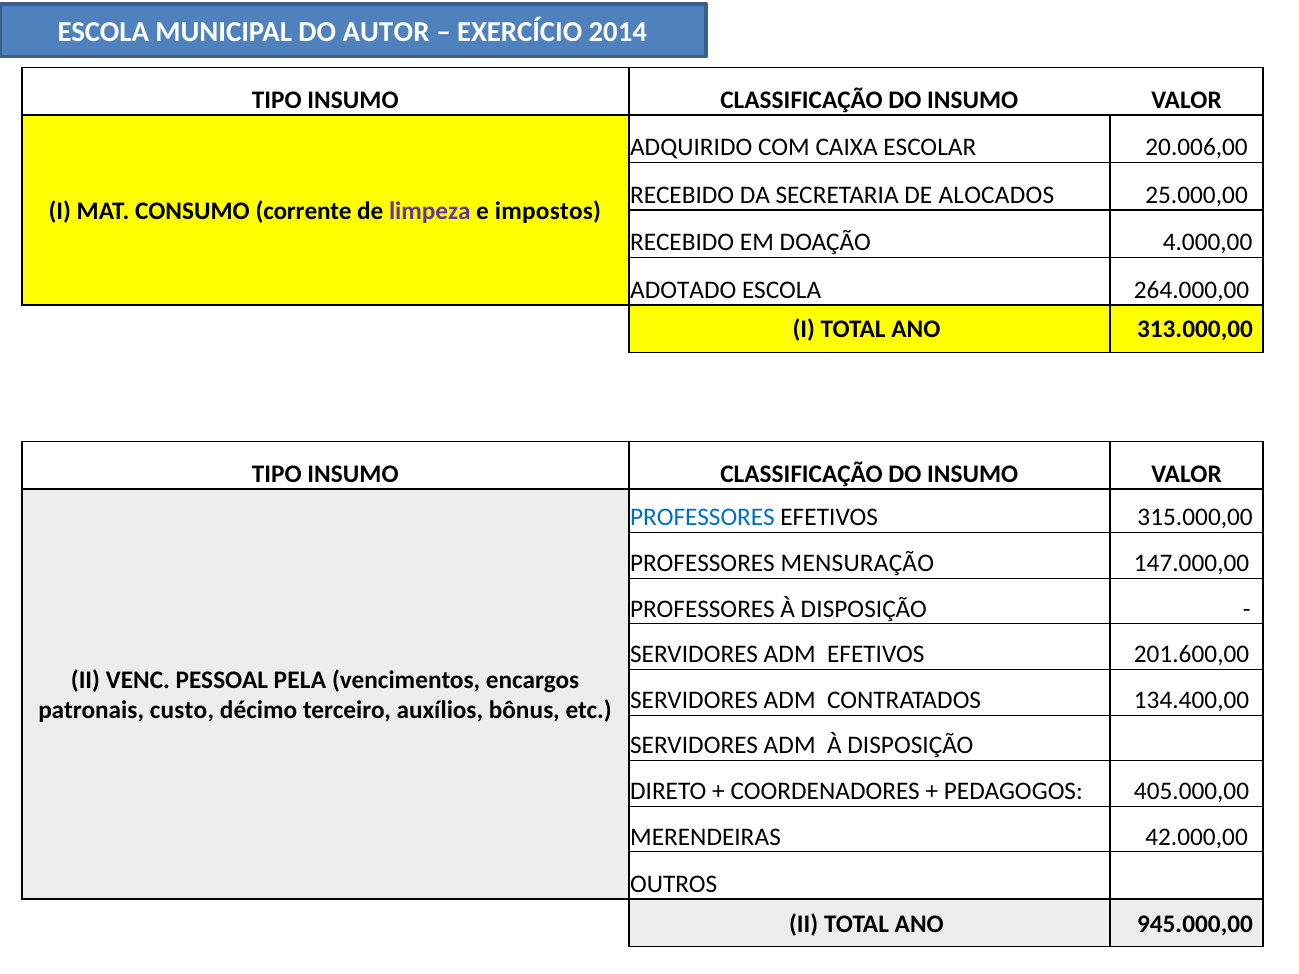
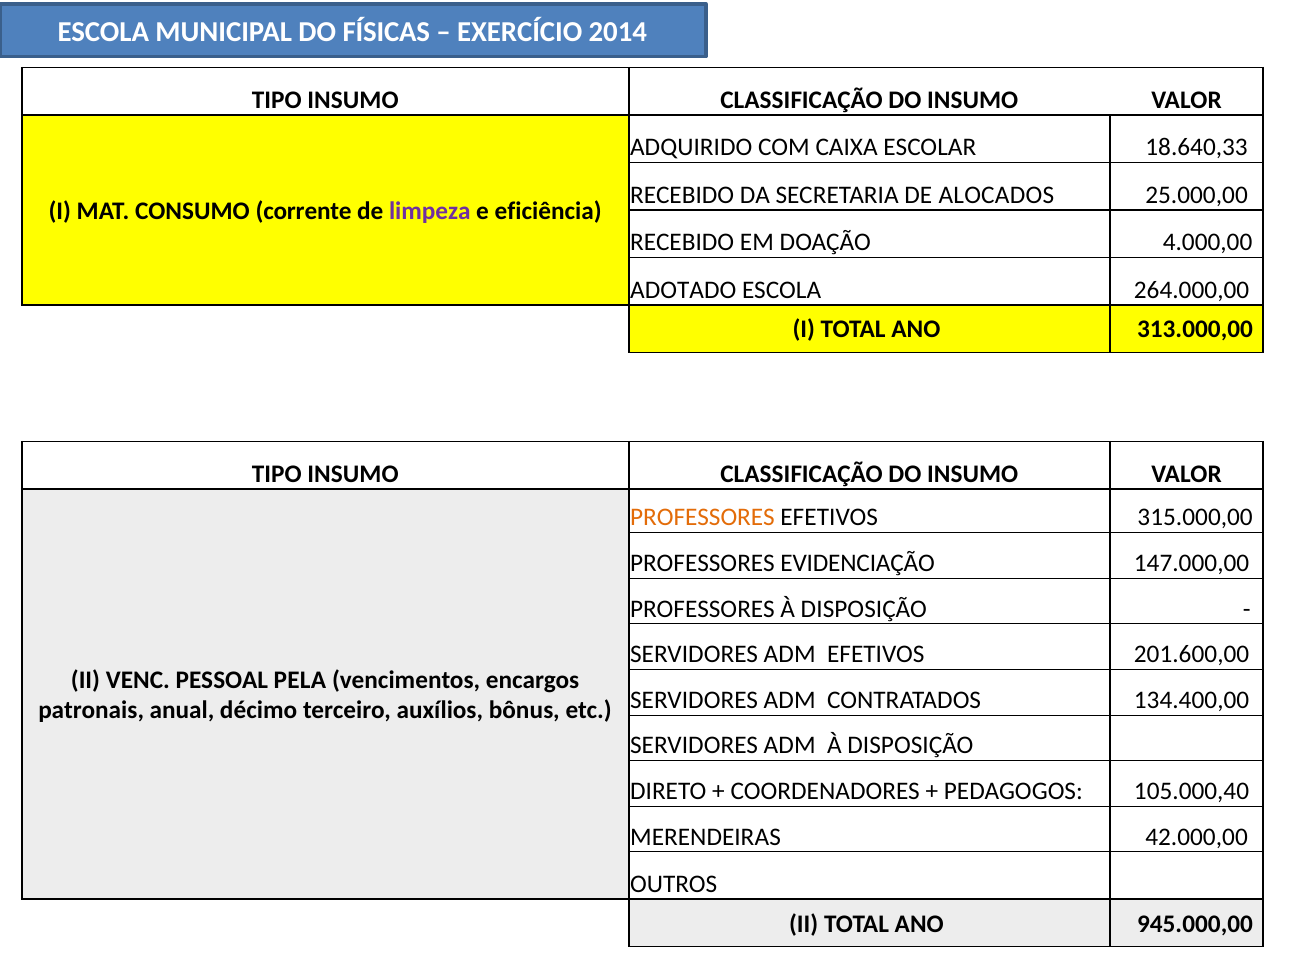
AUTOR: AUTOR -> FÍSICAS (386, 32)
20.006,00: 20.006,00 -> 18.640,33 (1197, 148)
impostos: impostos -> eficiência (548, 211)
PROFESSORES colour: blue -> orange (702, 518)
MENSURAÇÃO: MENSURAÇÃO -> EVIDENCIAÇÃO (858, 563)
custo: custo -> anual (182, 711)
405.000,00: 405.000,00 -> 105.000,40 (1192, 791)
